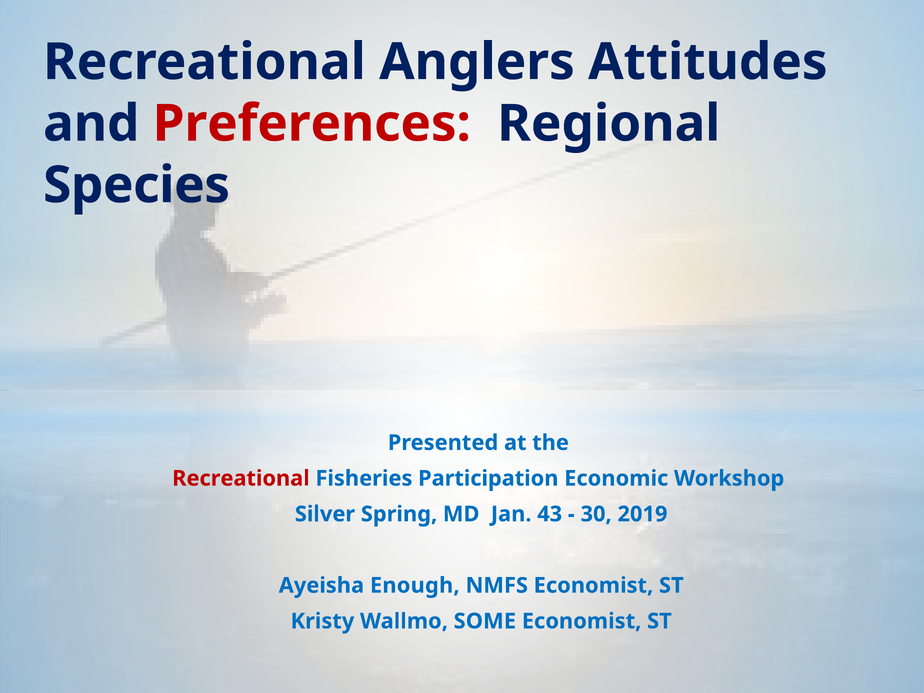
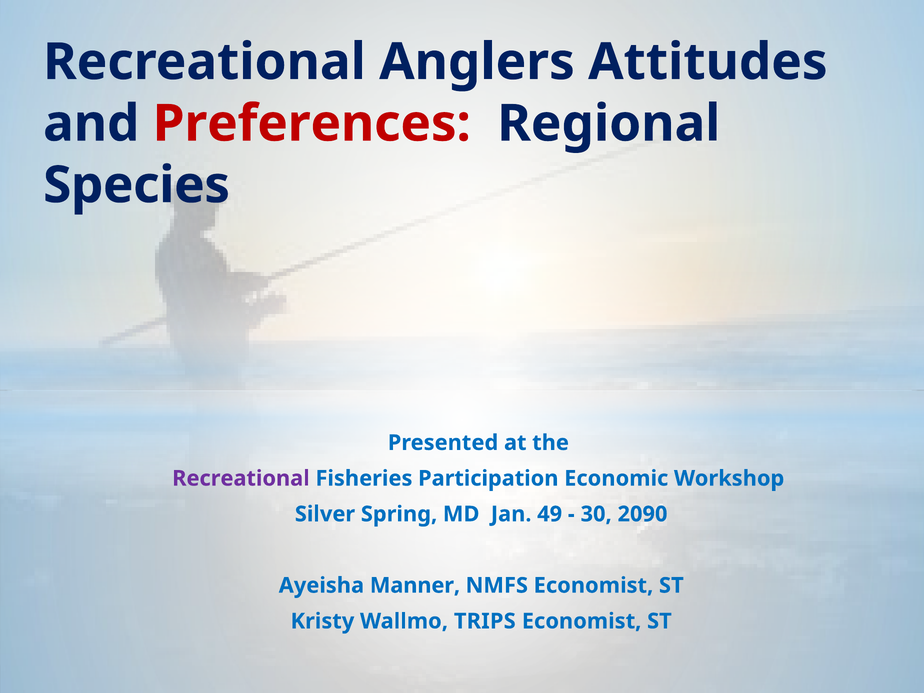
Recreational colour: red -> purple (241, 478)
43: 43 -> 49 (550, 514)
2019: 2019 -> 2090 (642, 514)
Enough: Enough -> Manner (415, 586)
SOME: SOME -> TRIPS (485, 621)
